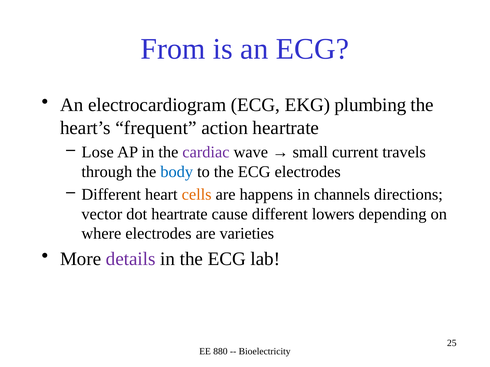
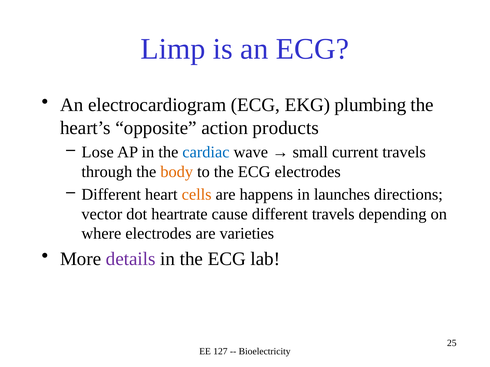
From: From -> Limp (173, 49)
frequent: frequent -> opposite (156, 128)
action heartrate: heartrate -> products (286, 128)
cardiac colour: purple -> blue (206, 152)
body colour: blue -> orange (177, 172)
channels: channels -> launches (342, 195)
different lowers: lowers -> travels (333, 214)
880: 880 -> 127 (220, 352)
